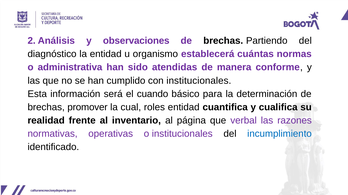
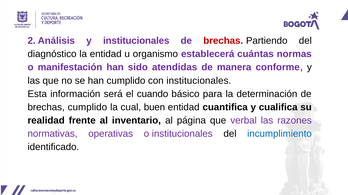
y observaciones: observaciones -> institucionales (136, 41)
brechas colour: black -> red (223, 41)
administrativa: administrativa -> manifestación (70, 68)
brechas promover: promover -> cumplido (87, 108)
roles: roles -> buen (154, 108)
